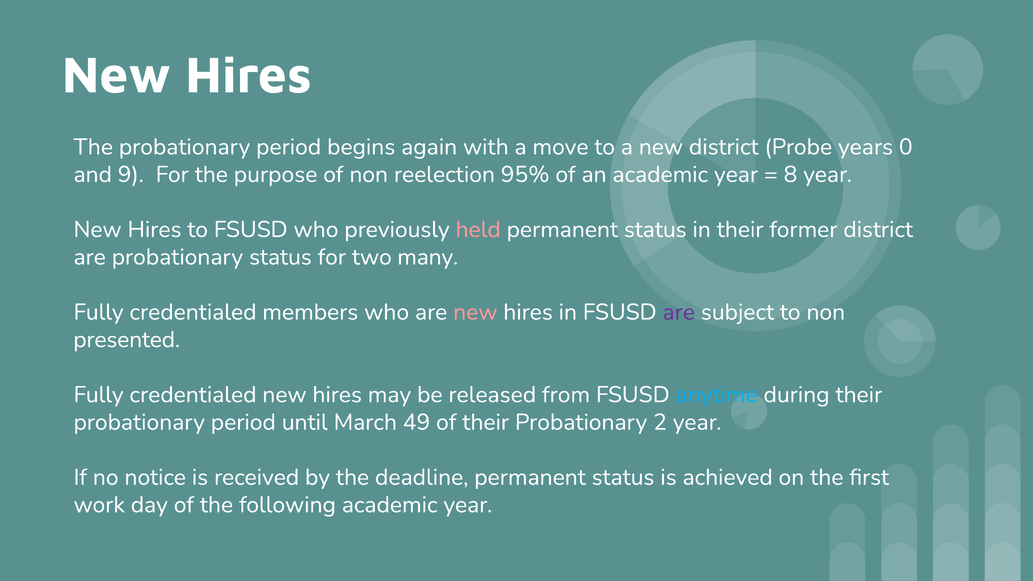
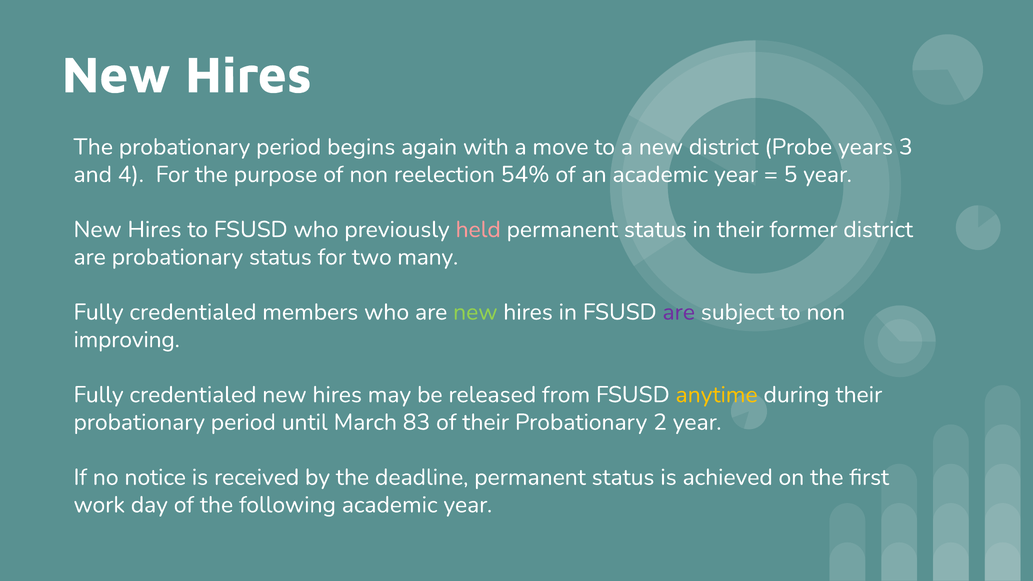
0: 0 -> 3 (906, 147)
9: 9 -> 4 (131, 174)
95%: 95% -> 54% (525, 174)
8: 8 -> 5 (790, 174)
new colour: pink -> light green (475, 312)
presented: presented -> improving (127, 340)
anytime colour: light blue -> yellow (717, 395)
49: 49 -> 83 (416, 422)
